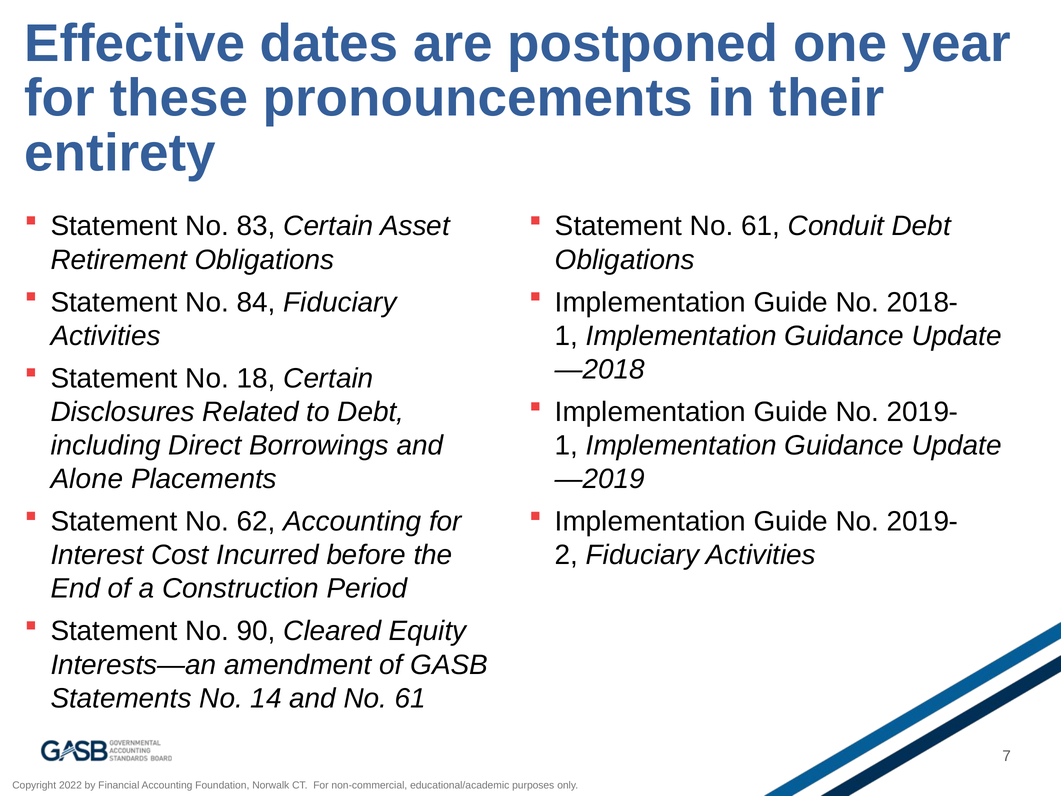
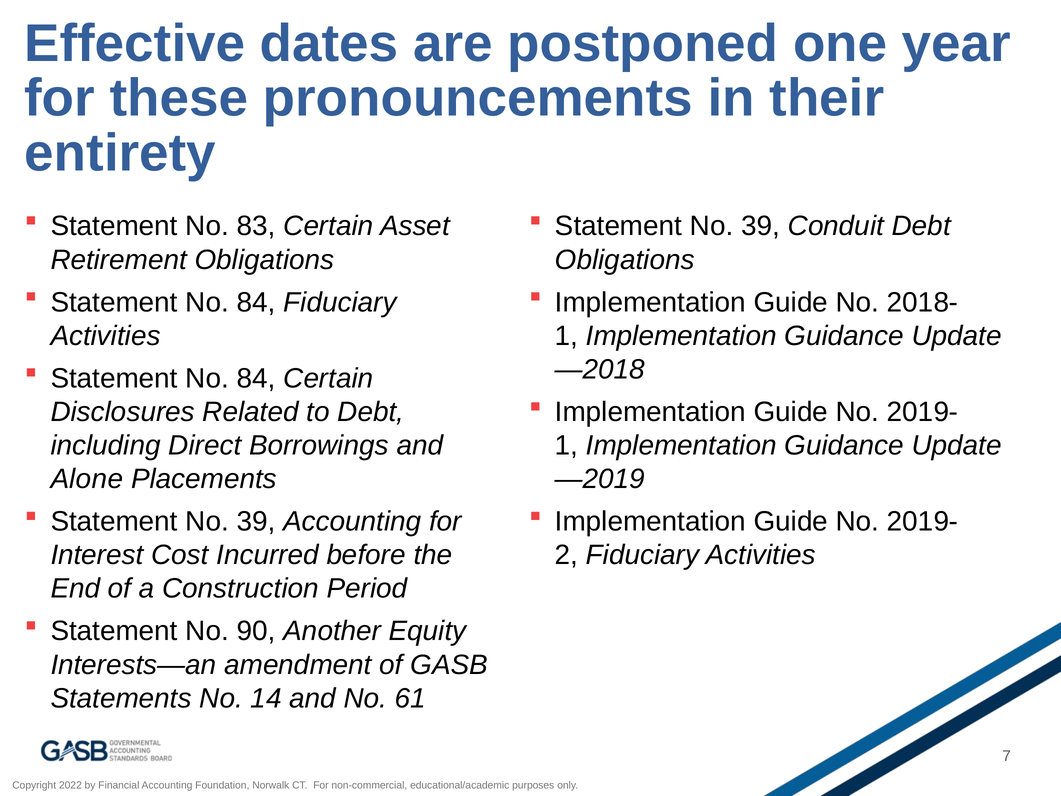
61: 61 -> 39 (760, 226)
18: 18 -> 84 (256, 378)
62: 62 -> 39 (256, 521)
Cleared: Cleared -> Another (332, 631)
